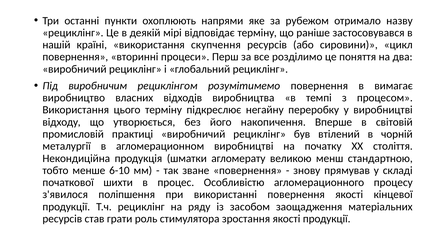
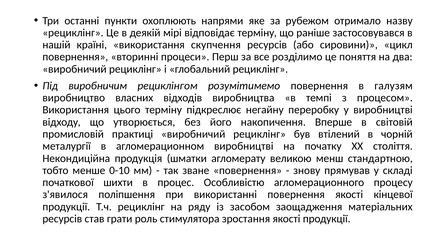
вимагає: вимагає -> галузям (394, 86)
6-10: 6-10 -> 0-10 (119, 170)
